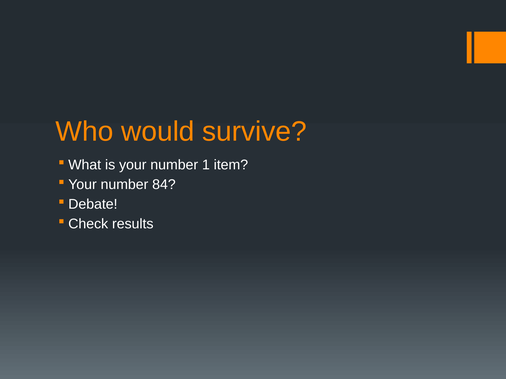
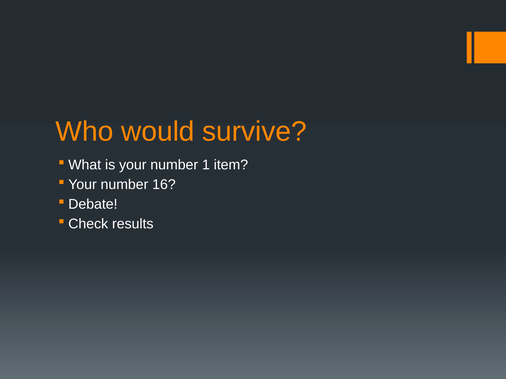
84: 84 -> 16 (164, 185)
